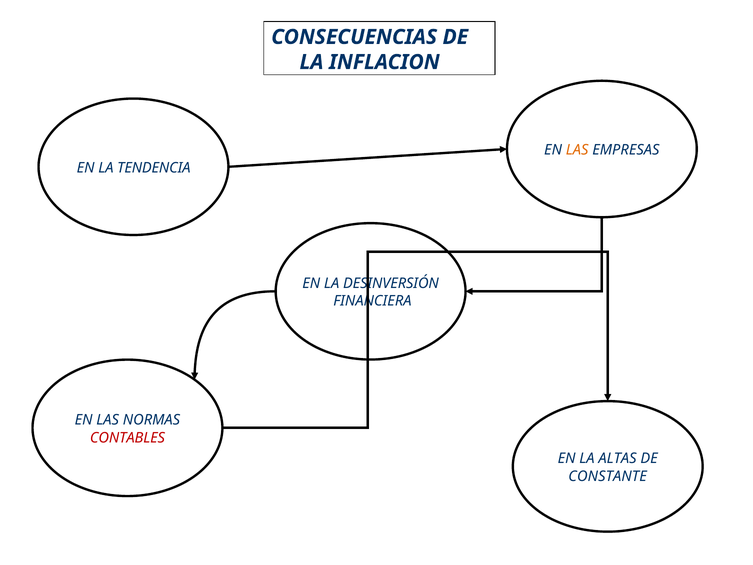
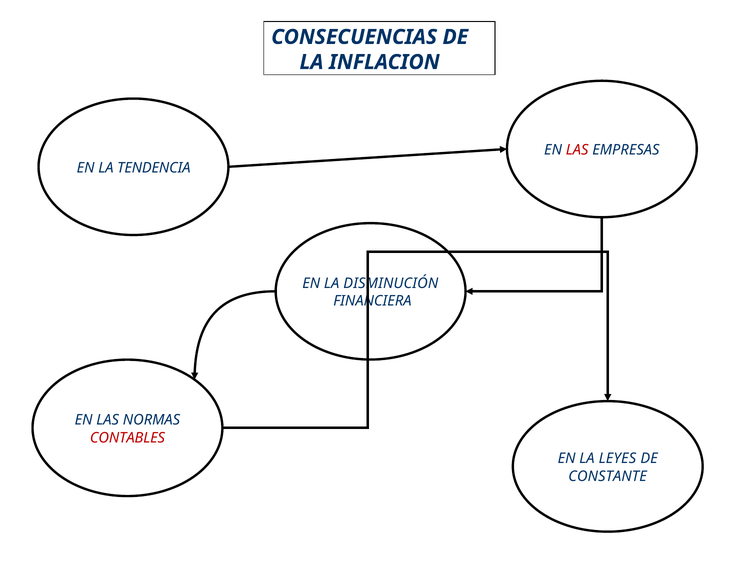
LAS colour: orange -> red (577, 150)
DESINVERSIÓN: DESINVERSIÓN -> DISMINUCIÓN (391, 283)
ALTAS: ALTAS -> LEYES (617, 458)
